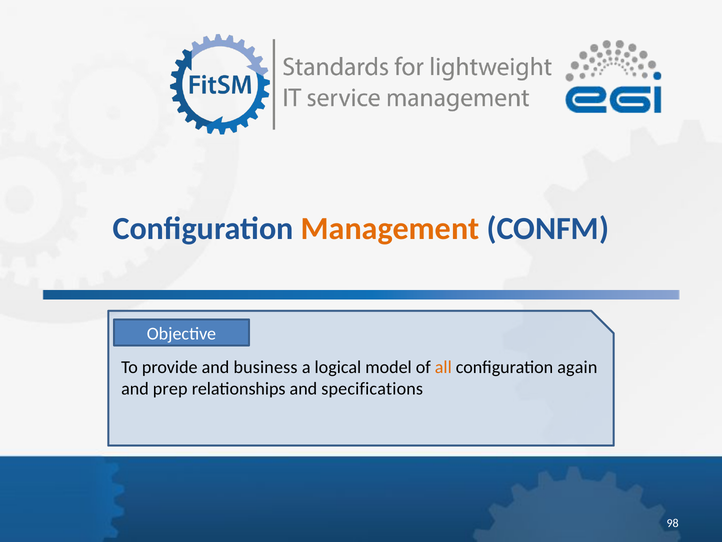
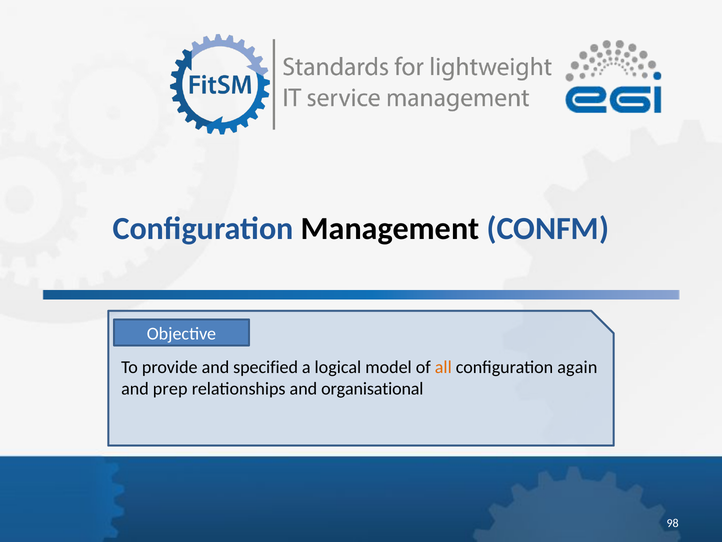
Management colour: orange -> black (390, 228)
business: business -> specified (266, 367)
specifications: specifications -> organisational (372, 389)
